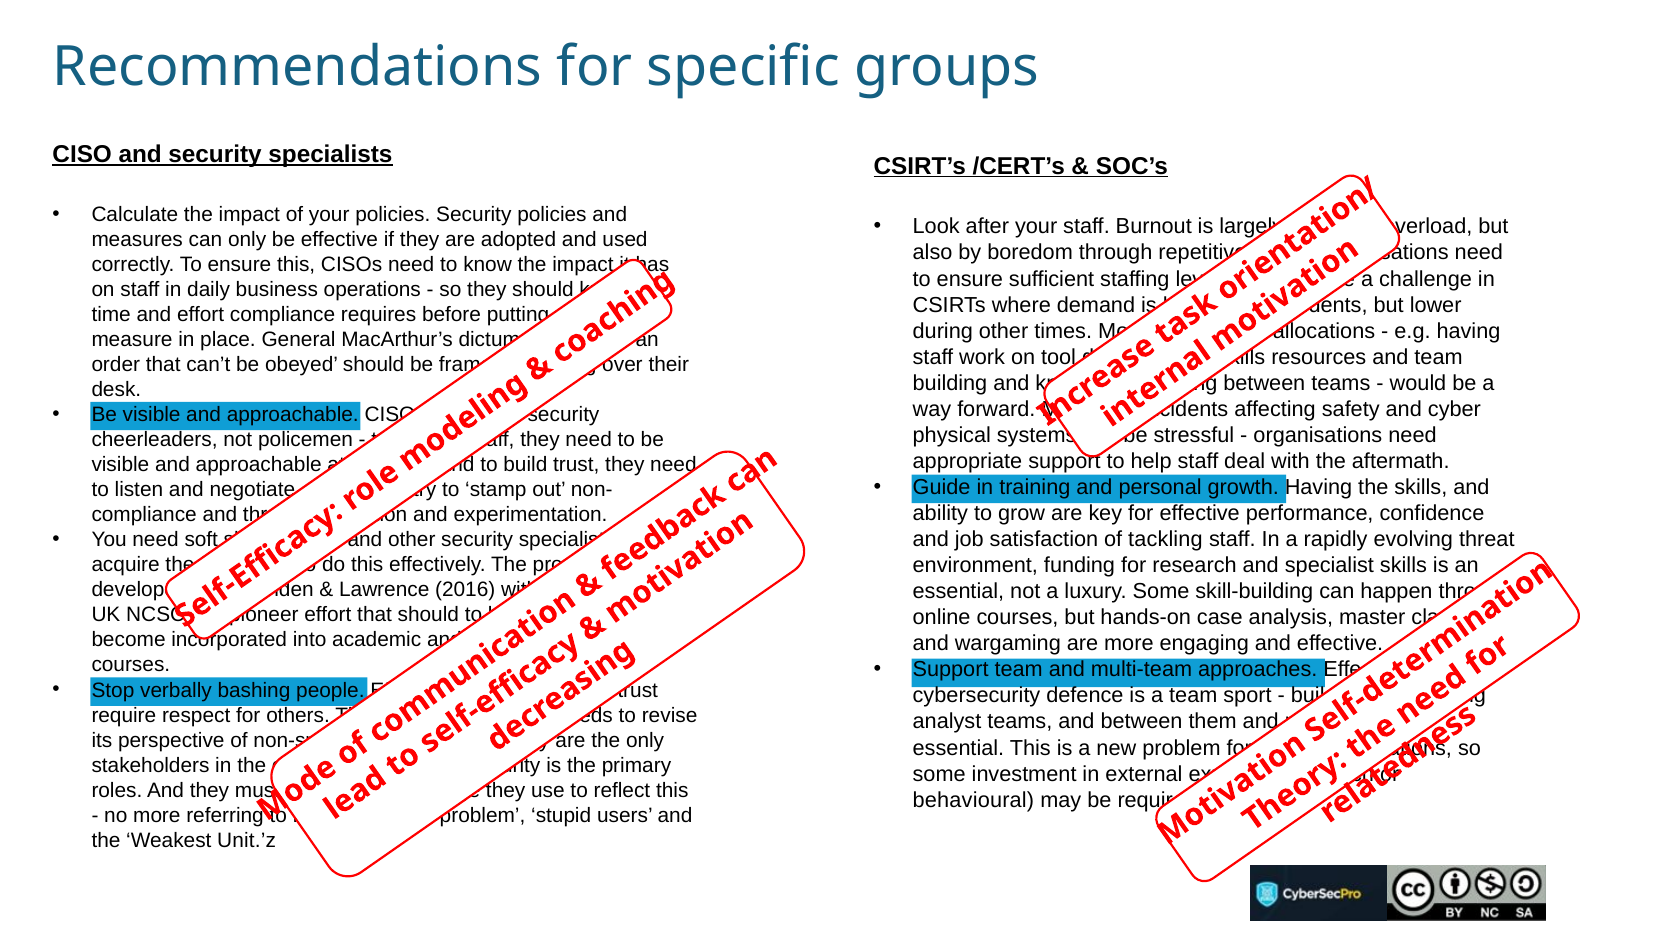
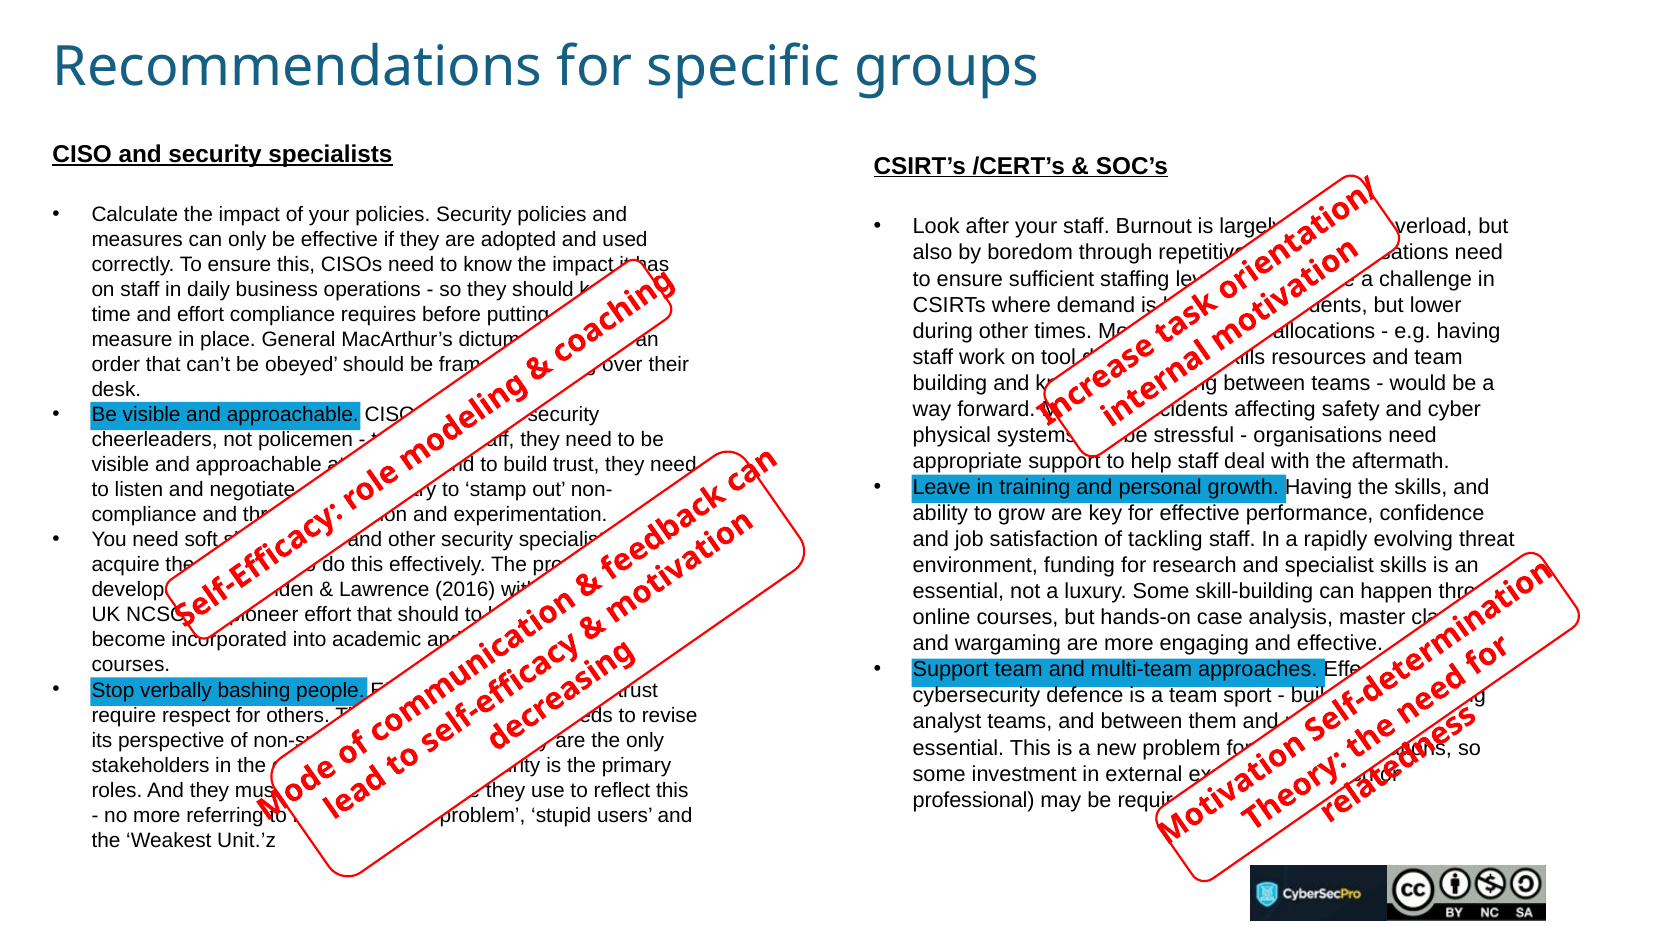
Guide: Guide -> Leave (942, 487)
behavioural: behavioural -> professional (974, 800)
